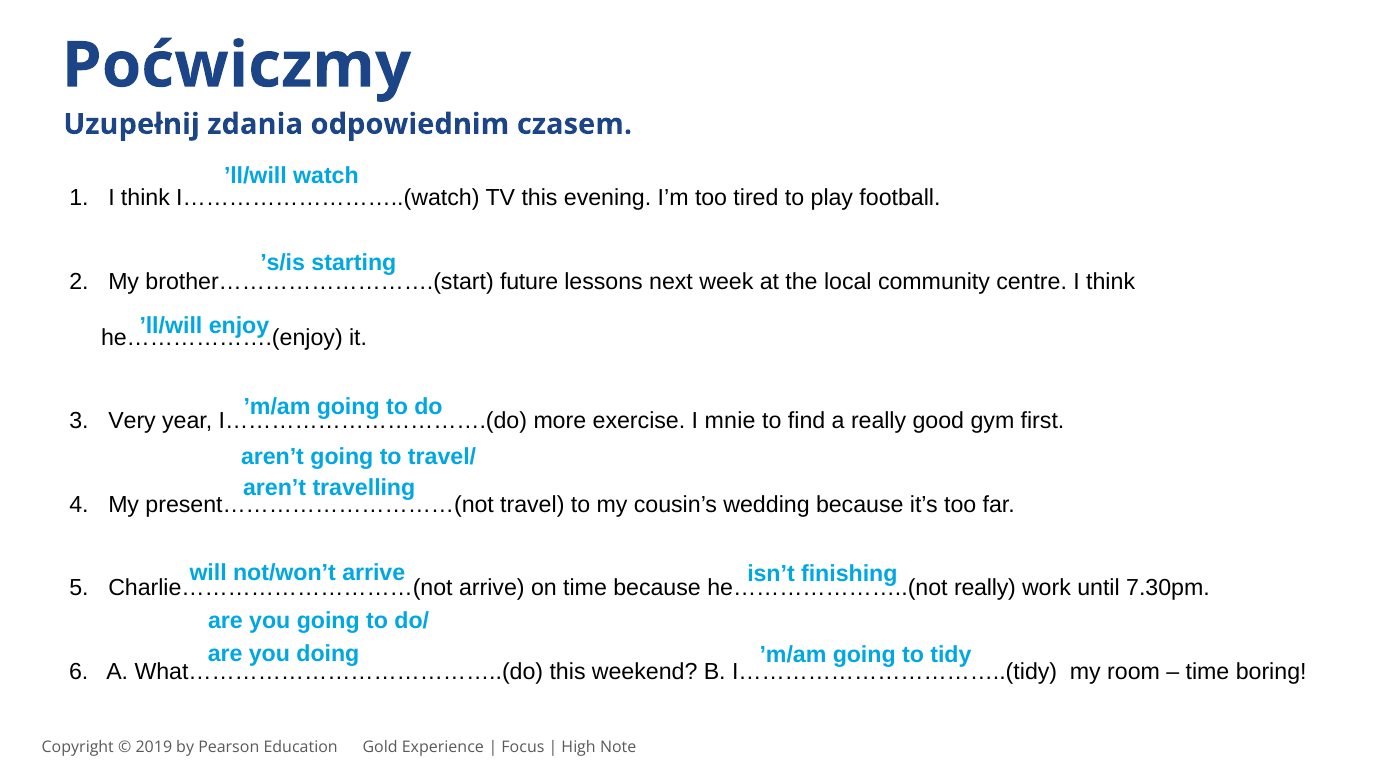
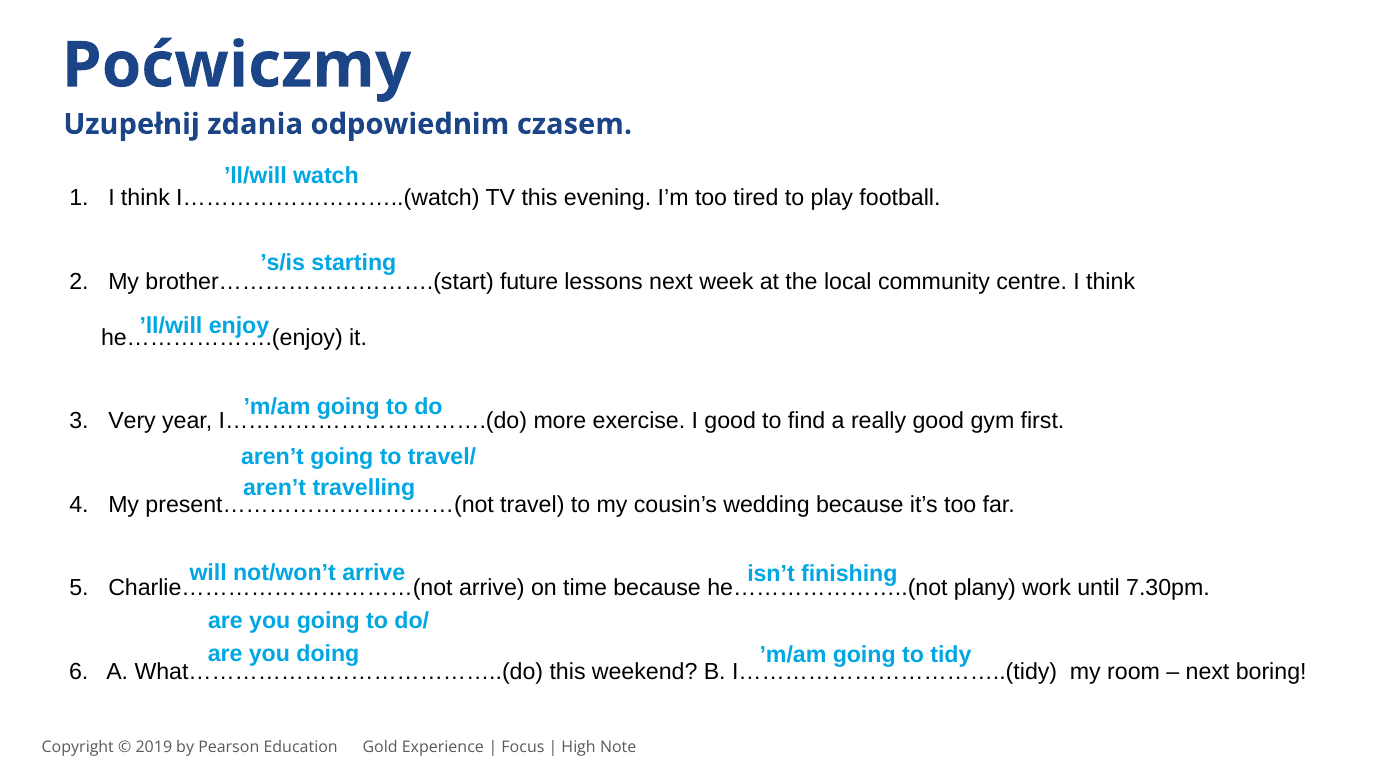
I mnie: mnie -> good (730, 421)
really: really -> plany (985, 588)
time: time -> next (1208, 671)
